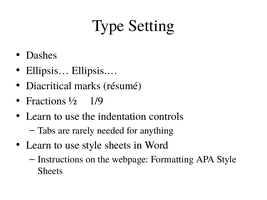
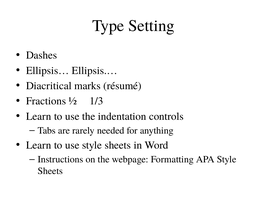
1/9: 1/9 -> 1/3 (96, 101)
